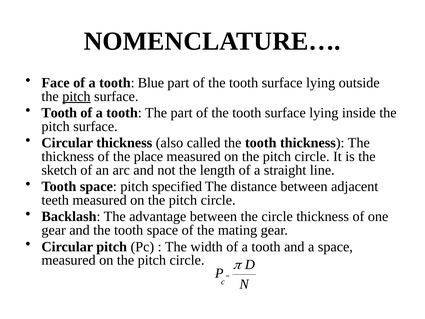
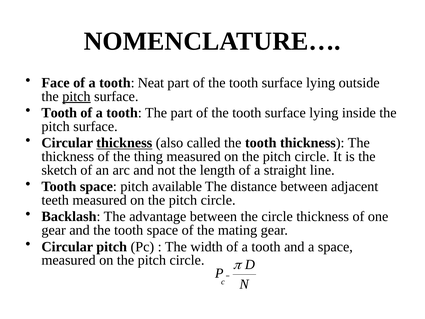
Blue: Blue -> Neat (151, 83)
thickness underline: none -> present (124, 143)
place: place -> thing (148, 156)
specified: specified -> available (177, 186)
